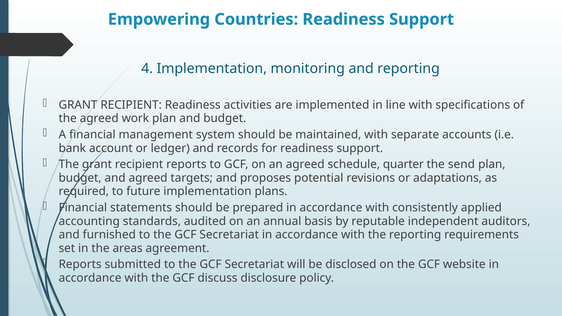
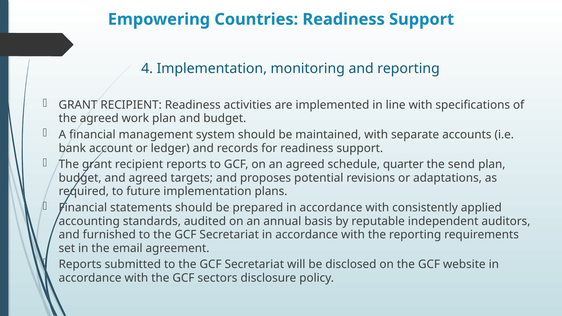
areas: areas -> email (128, 248)
discuss: discuss -> sectors (217, 278)
